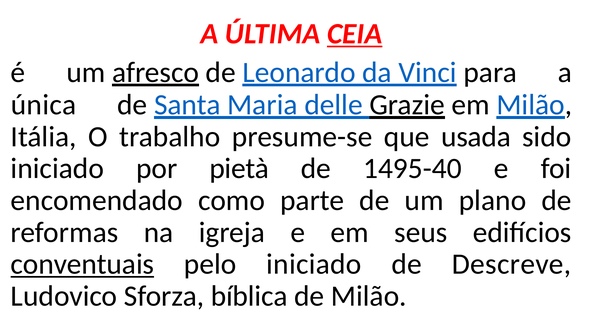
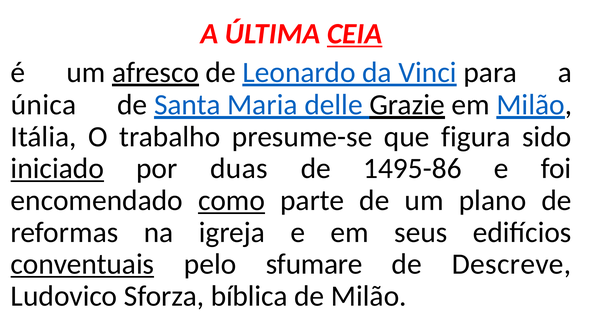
usada: usada -> figura (476, 137)
iniciado underline: none -> present (57, 169)
pietà: pietà -> duas (239, 169)
1495-40: 1495-40 -> 1495-86 (412, 169)
como underline: none -> present (231, 200)
pelo iniciado: iniciado -> sfumare (314, 264)
